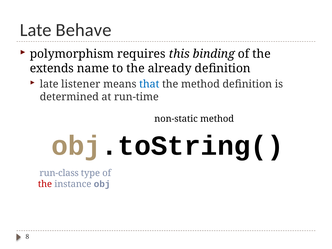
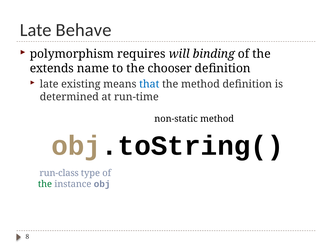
this: this -> will (179, 54)
already: already -> chooser (170, 68)
listener: listener -> existing (81, 84)
the colour: red -> green (45, 184)
